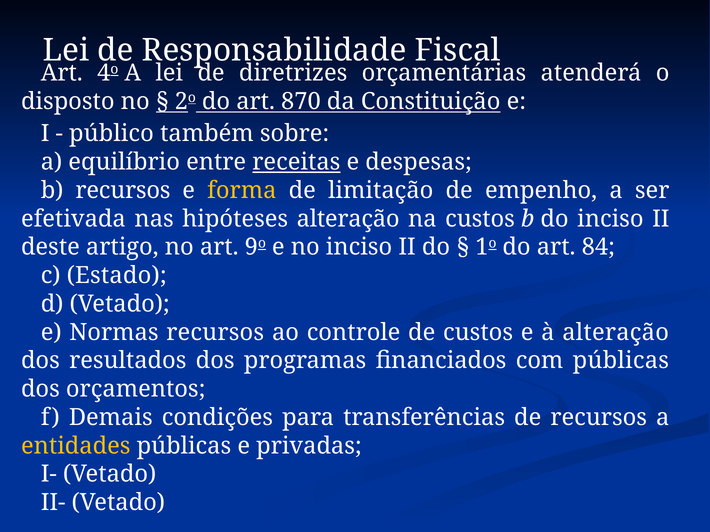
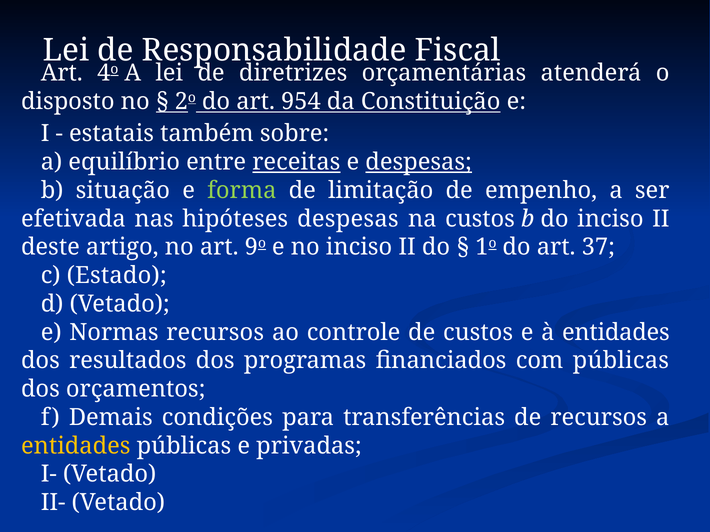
870: 870 -> 954 (301, 101)
público: público -> estatais (111, 134)
despesas underline: none -> present (419, 162)
b recursos: recursos -> situação (123, 191)
forma colour: yellow -> light green (242, 191)
hipóteses alteração: alteração -> despesas (348, 219)
84: 84 -> 37 (598, 247)
à alteração: alteração -> entidades (616, 333)
